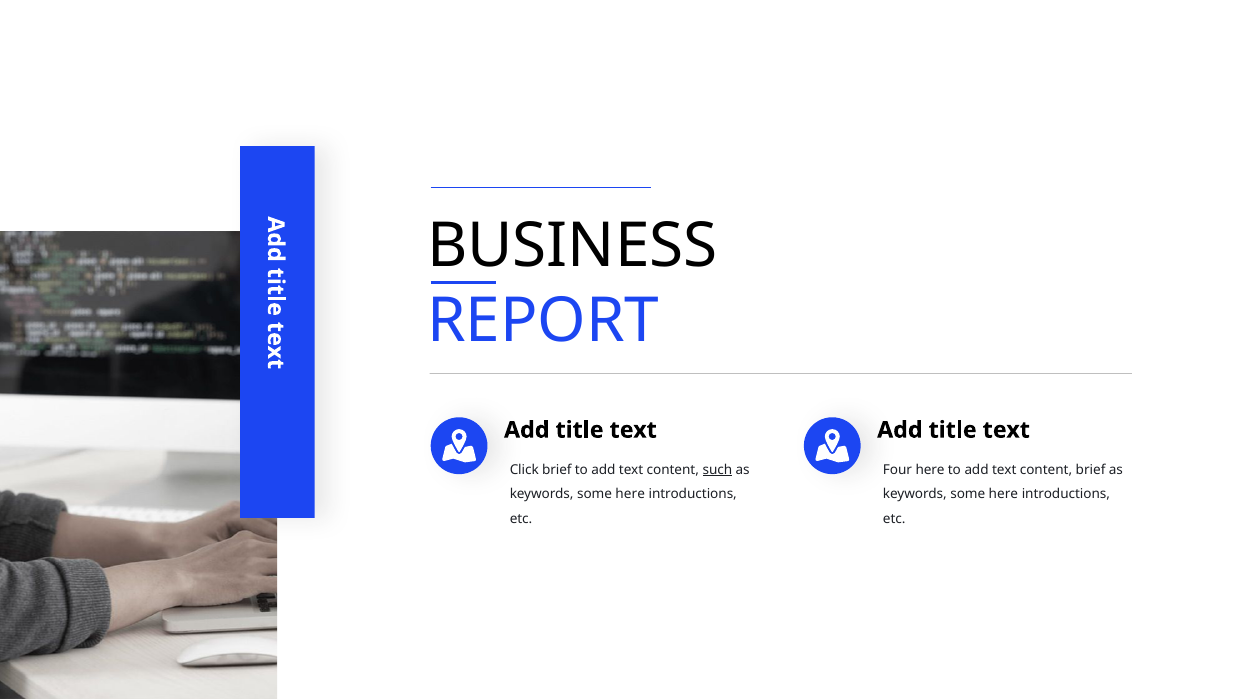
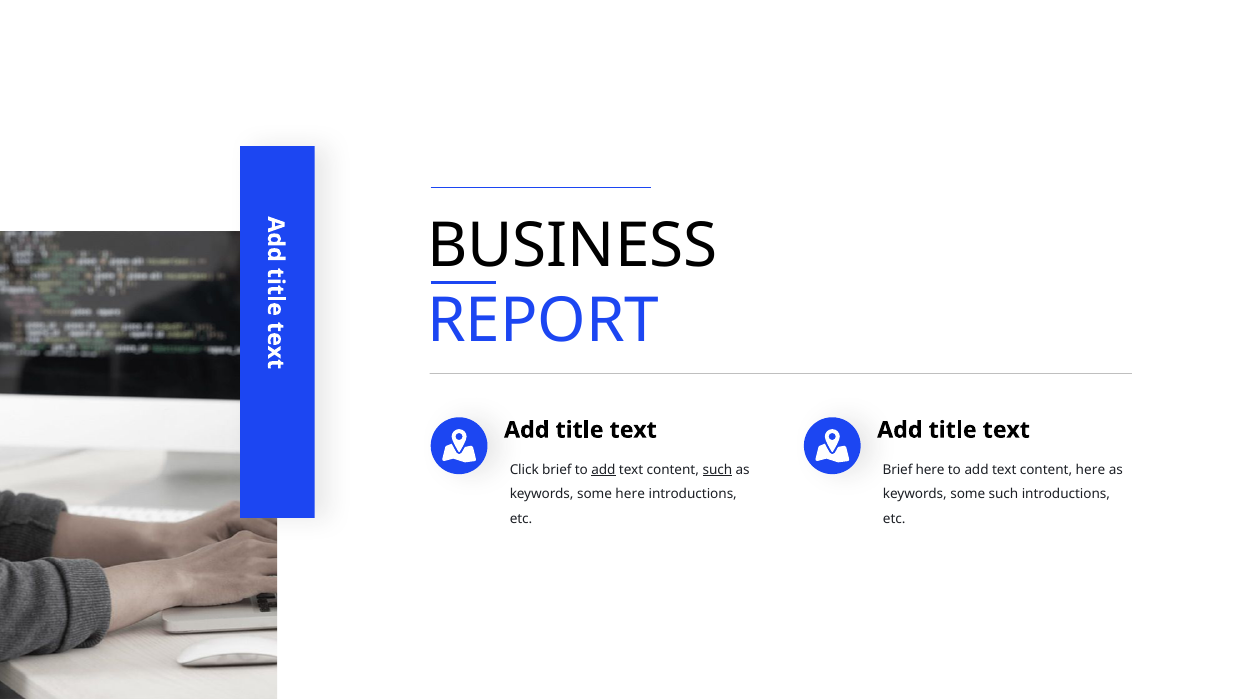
add underline: none -> present (603, 470)
Four: Four -> Brief (898, 470)
content brief: brief -> here (1091, 470)
here: here -> such (1003, 495)
